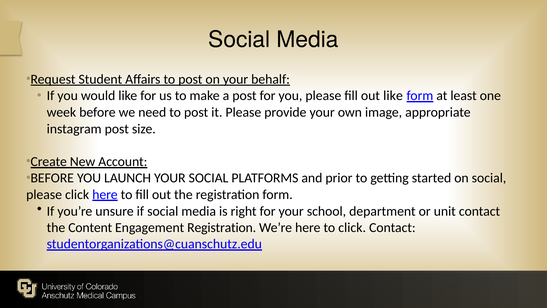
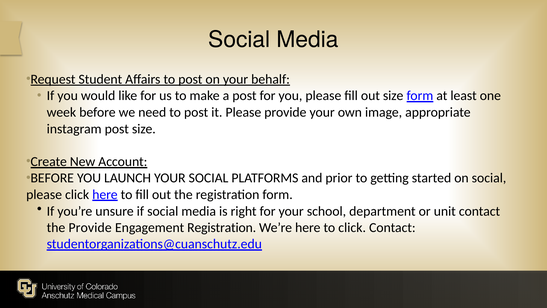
out like: like -> size (393, 96)
the Content: Content -> Provide (90, 227)
